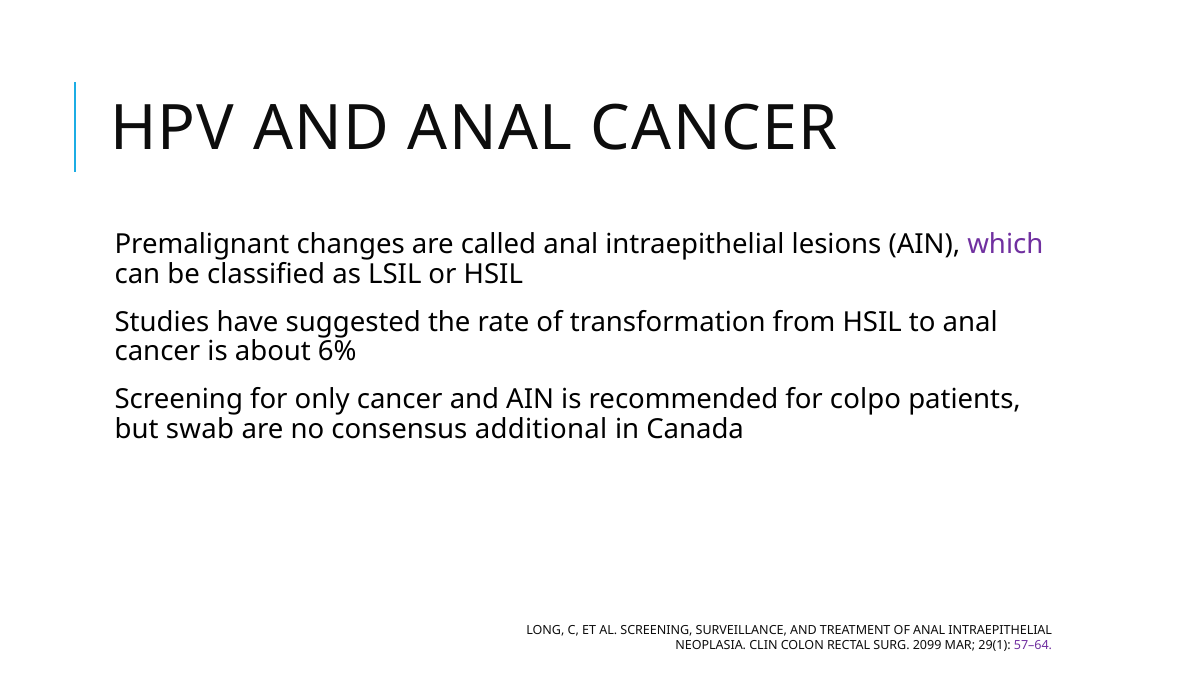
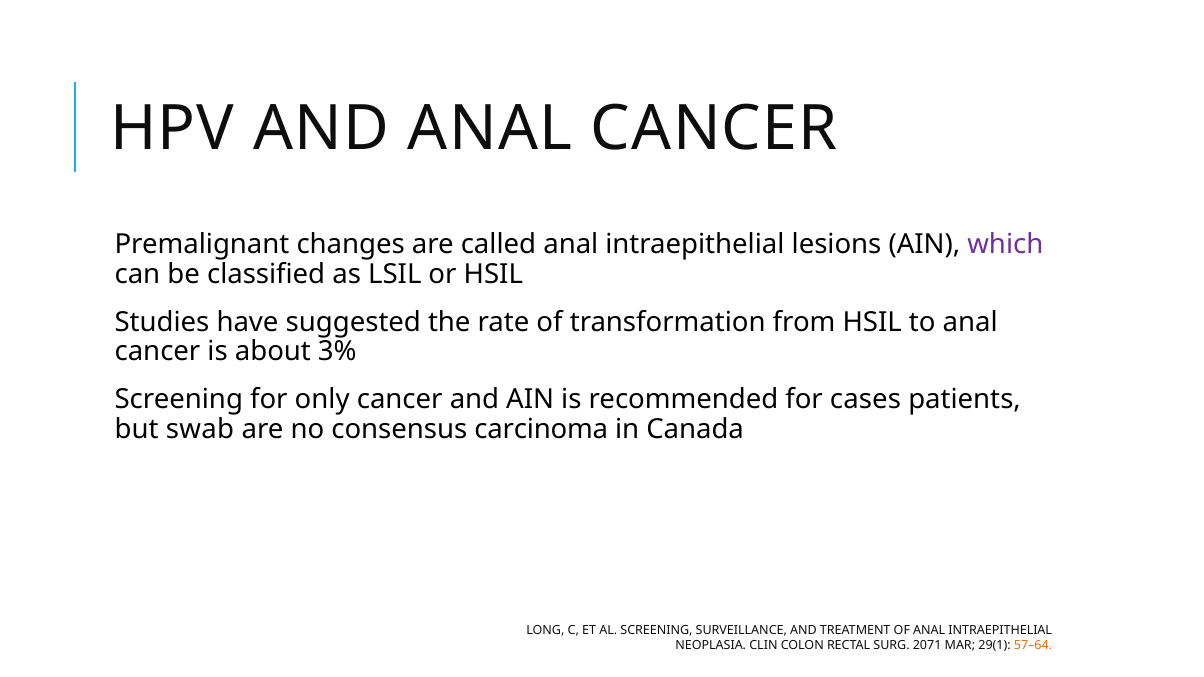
6%: 6% -> 3% (337, 352)
colpo: colpo -> cases (866, 399)
additional: additional -> carcinoma (541, 429)
2099: 2099 -> 2071 (927, 646)
57–64 colour: purple -> orange (1033, 646)
